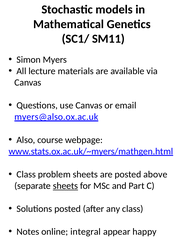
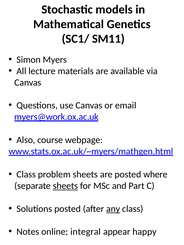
myers@also.ox.ac.uk: myers@also.ox.ac.uk -> myers@work.ox.ac.uk (56, 117)
above: above -> where (155, 175)
any underline: none -> present (113, 209)
